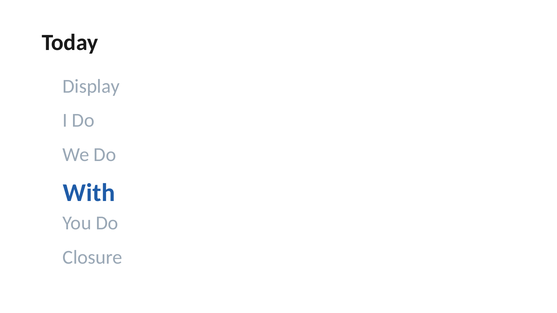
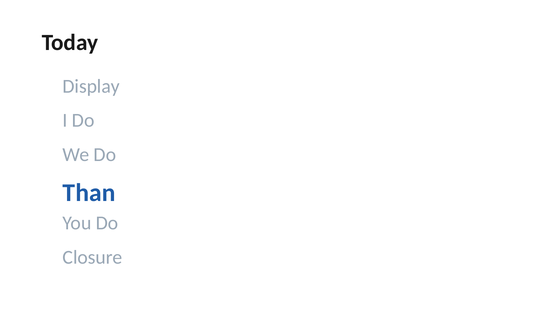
With: With -> Than (89, 193)
